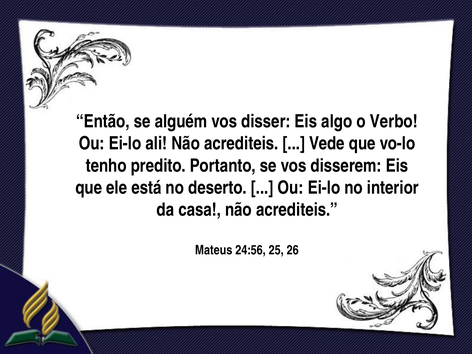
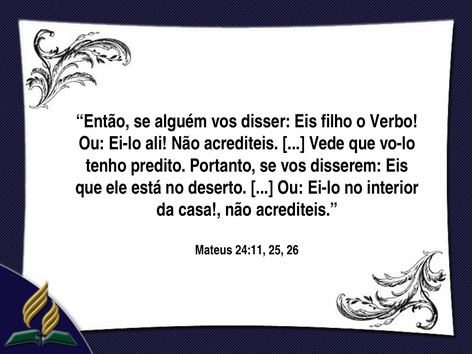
algo: algo -> filho (337, 122)
24:56: 24:56 -> 24:11 (251, 250)
